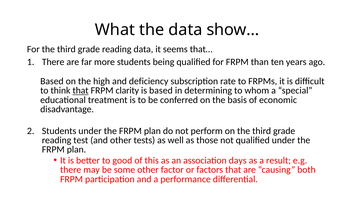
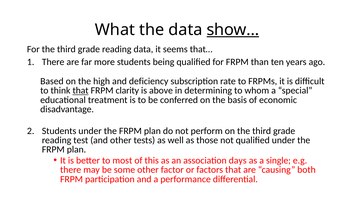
show… underline: none -> present (233, 30)
is based: based -> above (161, 91)
good: good -> most (122, 161)
result: result -> single (278, 161)
